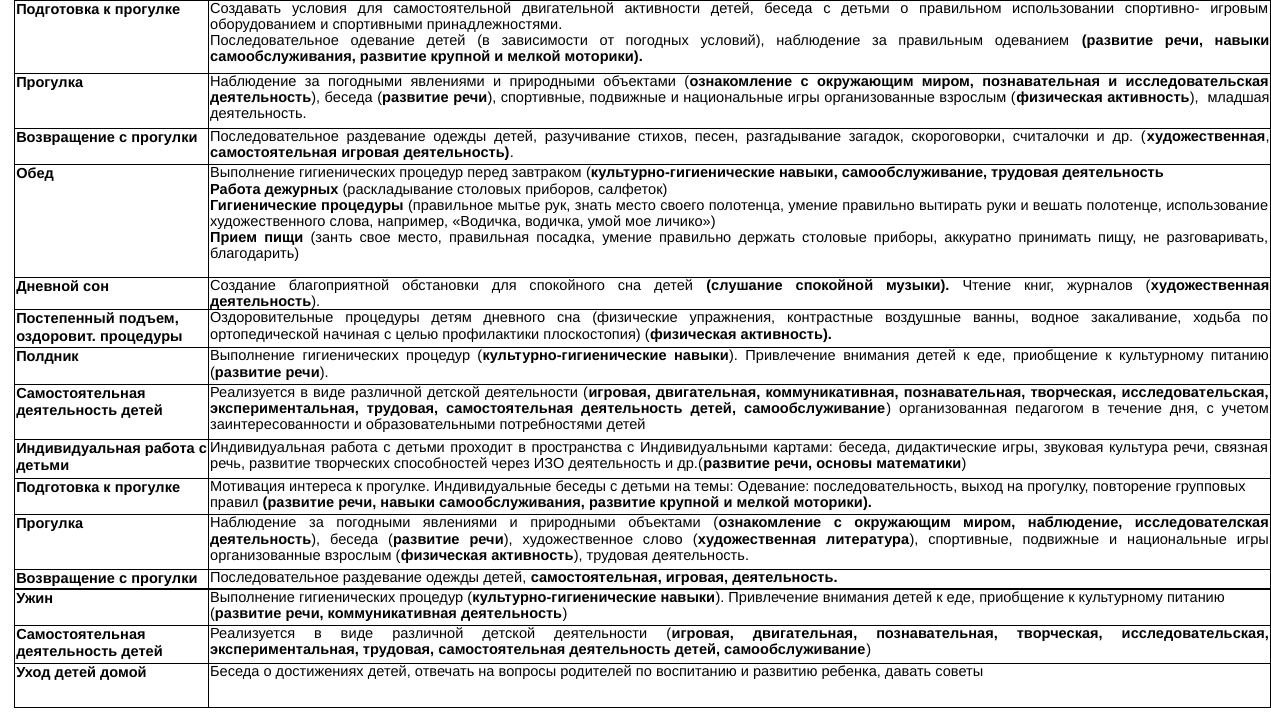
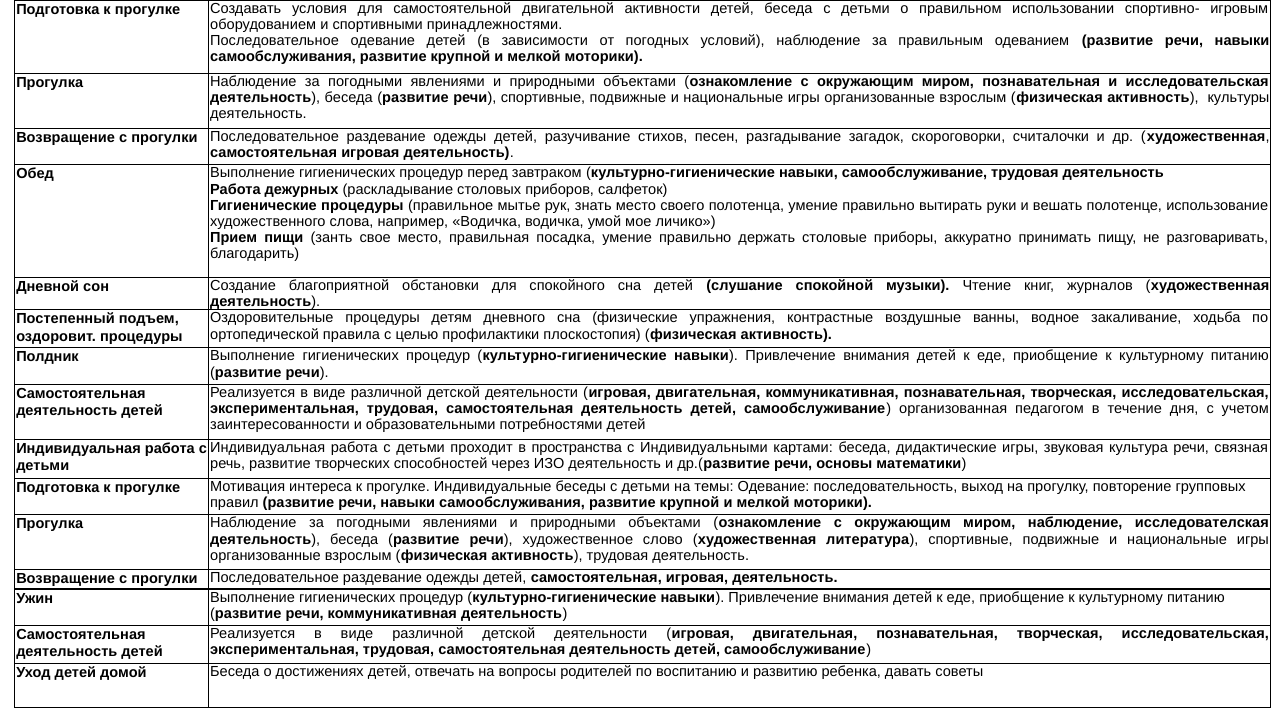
младшая: младшая -> культуры (1239, 98)
начиная: начиная -> правила (352, 334)
